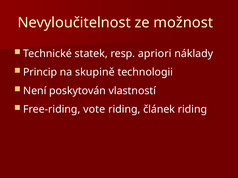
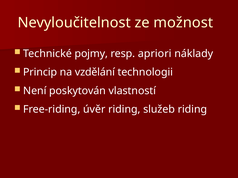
statek: statek -> pojmy (91, 54)
skupině: skupině -> vzdělání (95, 72)
vote: vote -> úvěr (94, 110)
článek: článek -> služeb (159, 110)
